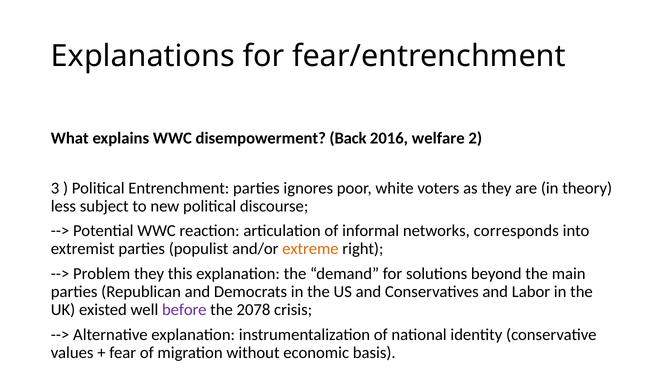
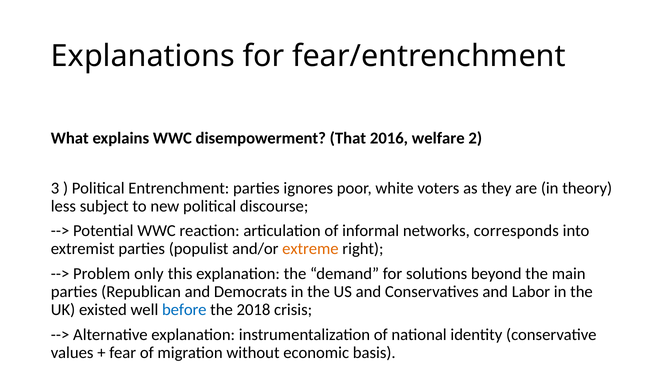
Back: Back -> That (348, 138)
Problem they: they -> only (149, 274)
before colour: purple -> blue (184, 310)
2078: 2078 -> 2018 (253, 310)
